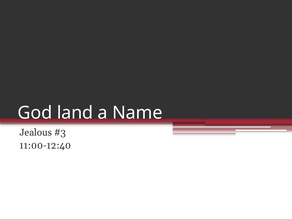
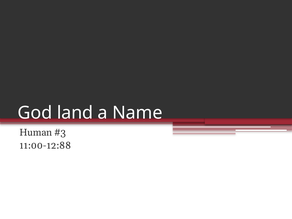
Jealous: Jealous -> Human (36, 132)
11:00-12:40: 11:00-12:40 -> 11:00-12:88 (45, 145)
